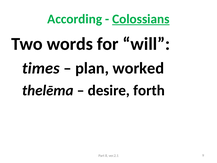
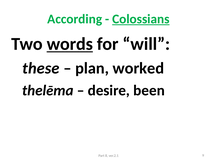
words underline: none -> present (70, 44)
times: times -> these (41, 68)
forth: forth -> been (149, 90)
